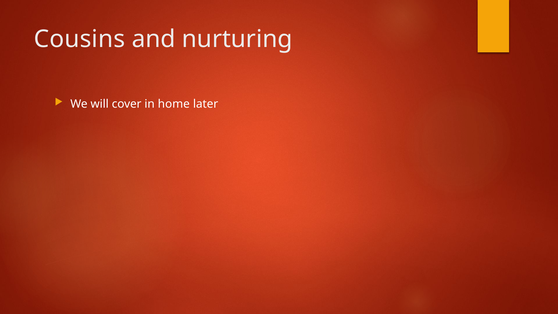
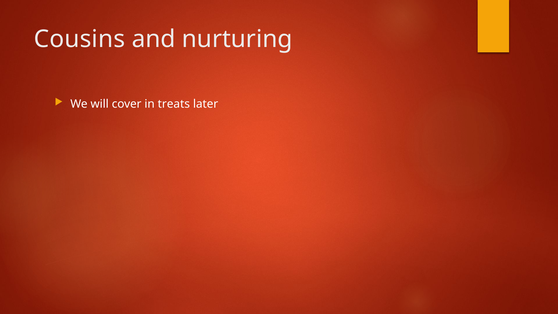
home: home -> treats (174, 104)
